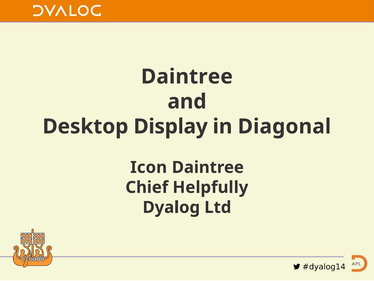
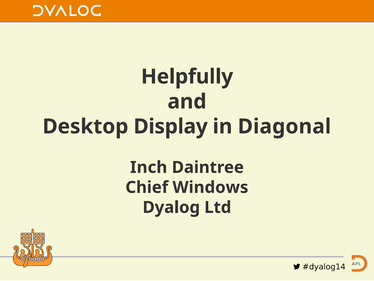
Daintree: Daintree -> Helpfully (187, 76)
Icon: Icon -> Inch (149, 167)
Helpfully: Helpfully -> Windows (210, 187)
